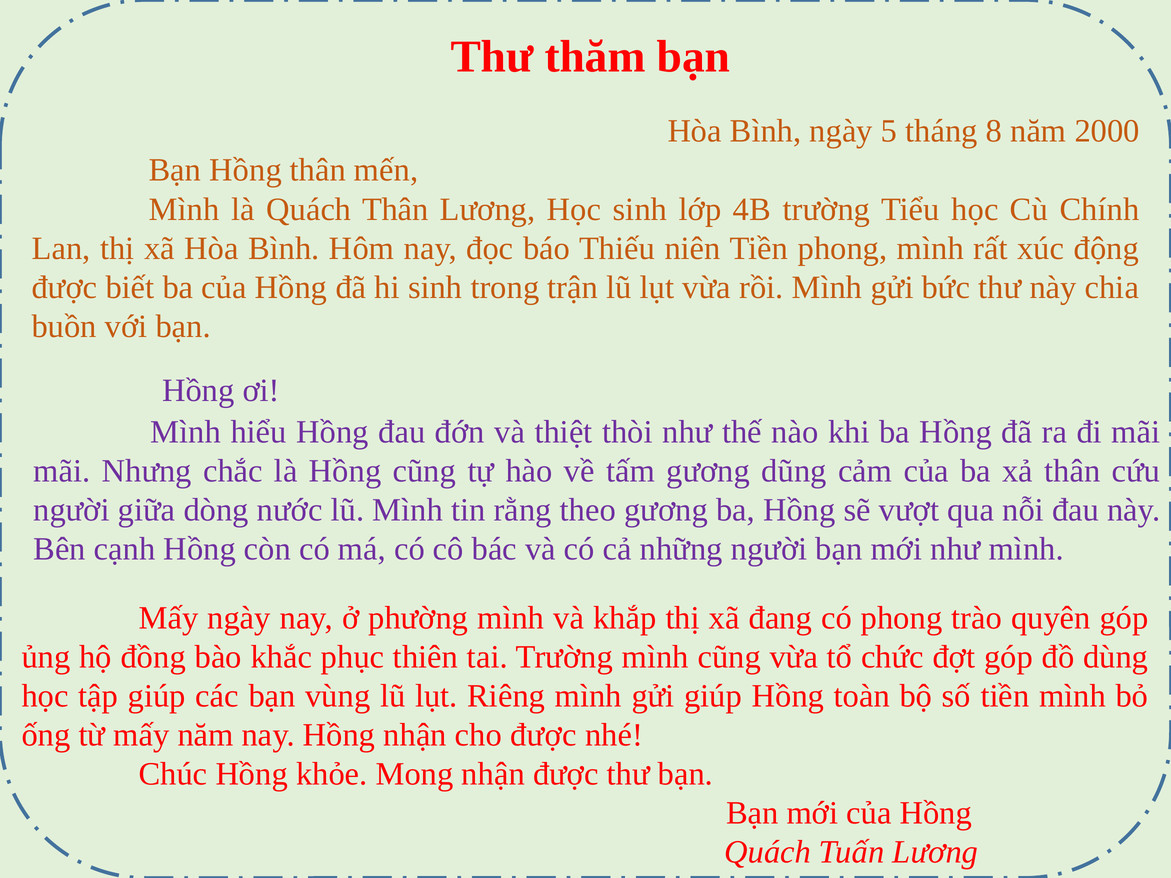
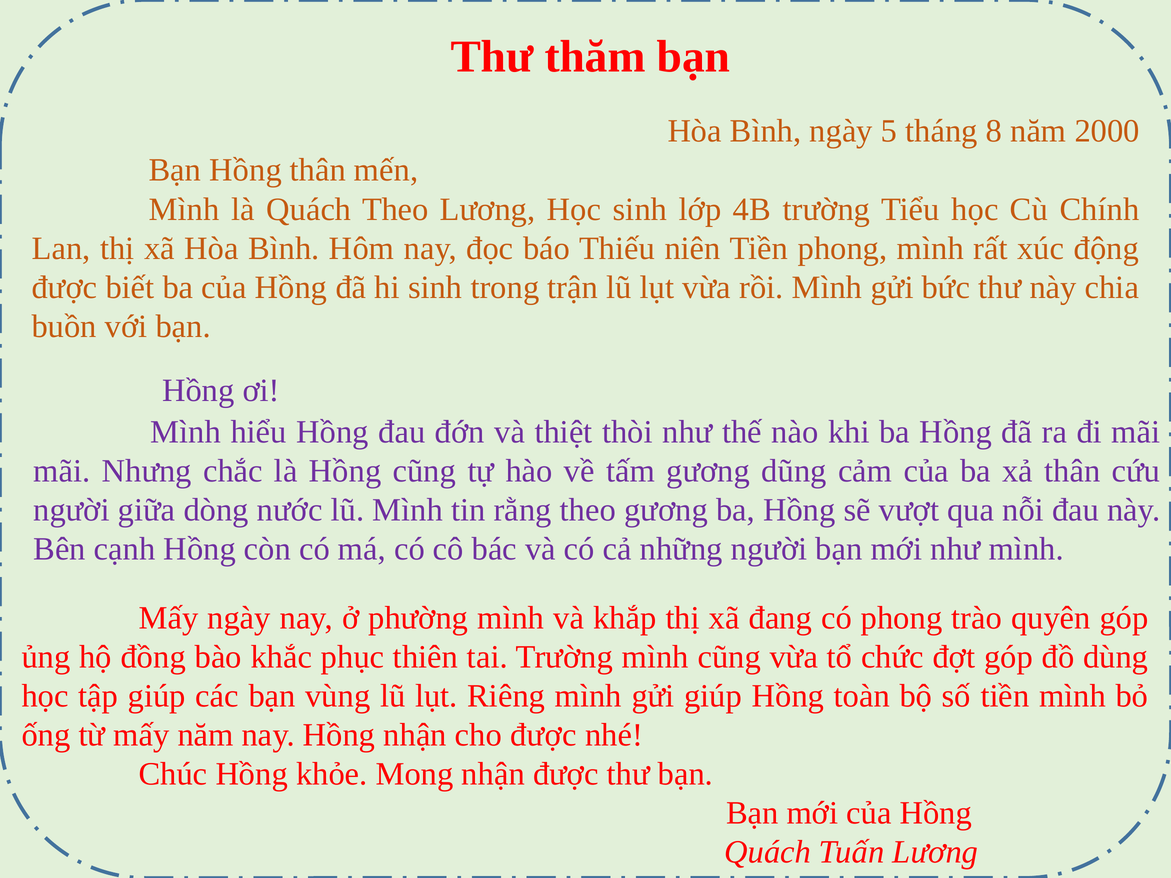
Quách Thân: Thân -> Theo (395, 209)
